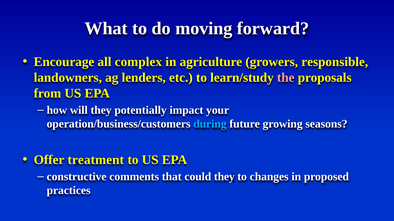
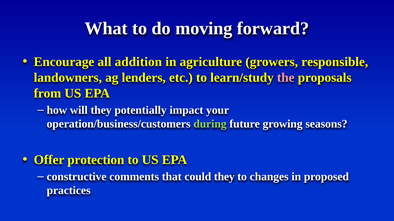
complex: complex -> addition (138, 62)
during colour: light blue -> light green (210, 124)
treatment: treatment -> protection (96, 160)
